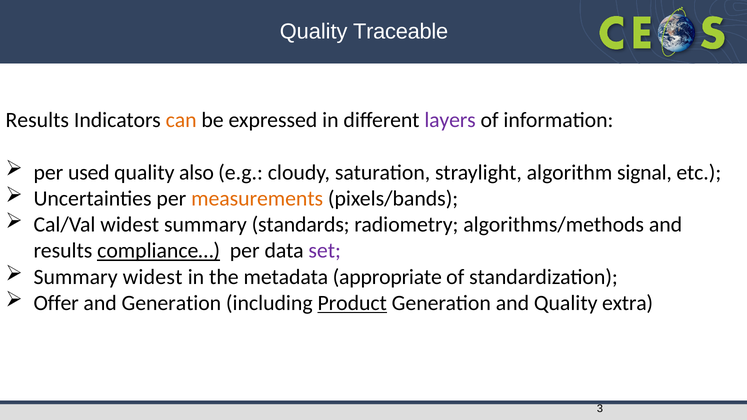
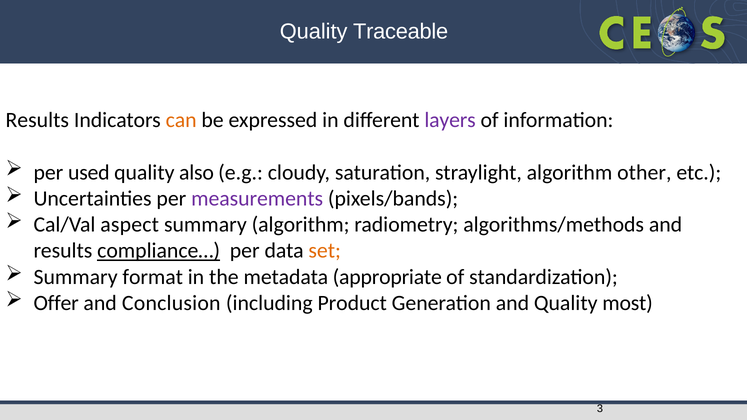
signal: signal -> other (644, 172)
measurements colour: orange -> purple (257, 199)
Cal/Val widest: widest -> aspect (130, 225)
summary standards: standards -> algorithm (301, 225)
set colour: purple -> orange (325, 251)
Summary widest: widest -> format (153, 277)
and Generation: Generation -> Conclusion (171, 303)
Product underline: present -> none (352, 303)
extra: extra -> most (628, 303)
